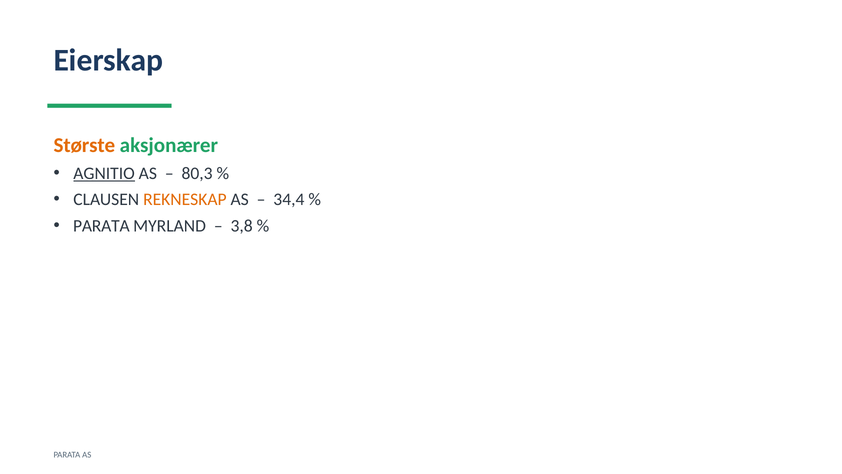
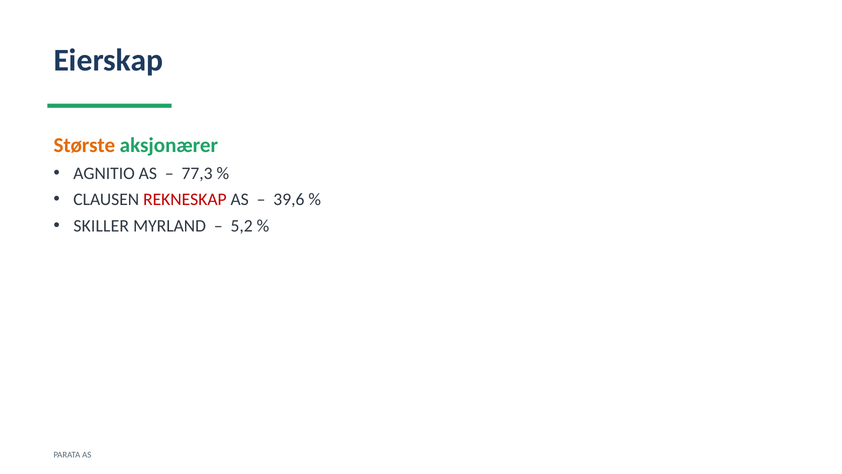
AGNITIO underline: present -> none (104, 173)
80,3: 80,3 -> 77,3 (197, 173)
REKNESKAP colour: orange -> red (185, 199)
34,4: 34,4 -> 39,6 (289, 199)
PARATA: PARATA -> SKILLER (101, 226)
3,8: 3,8 -> 5,2 (242, 226)
